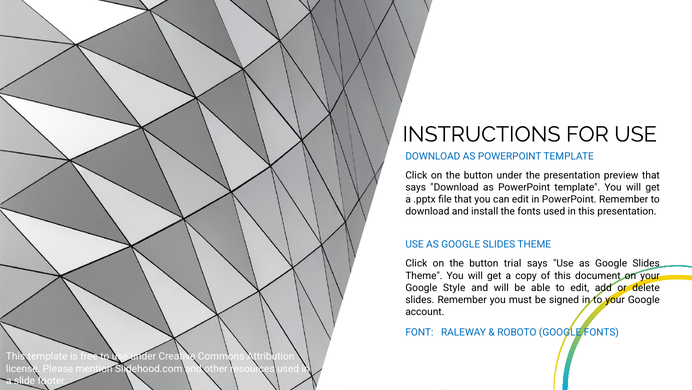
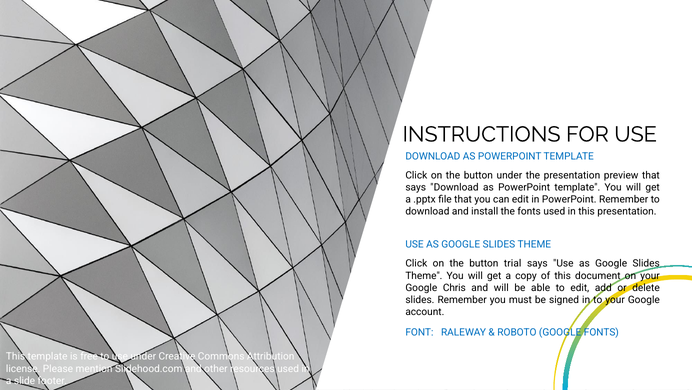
Style: Style -> Chris (454, 287)
